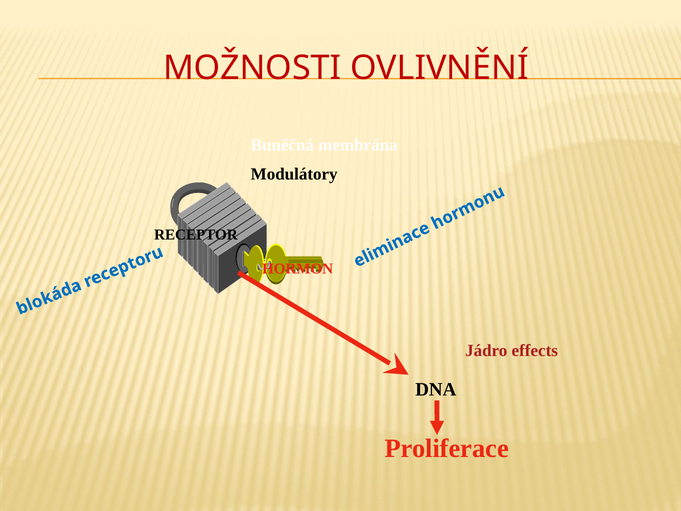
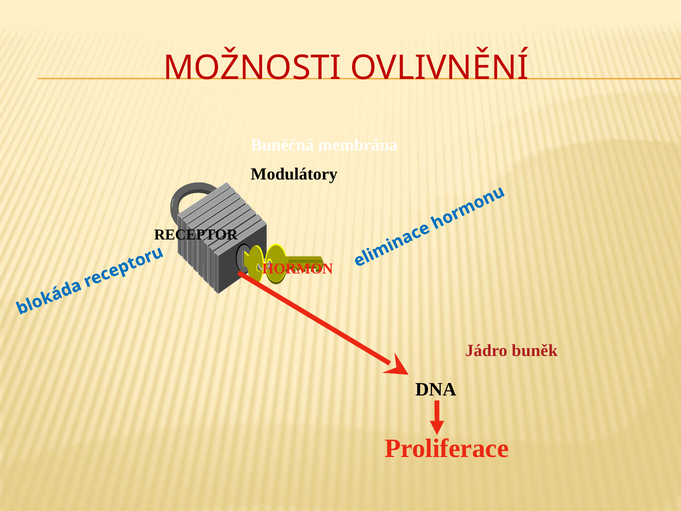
effects: effects -> buněk (535, 351)
